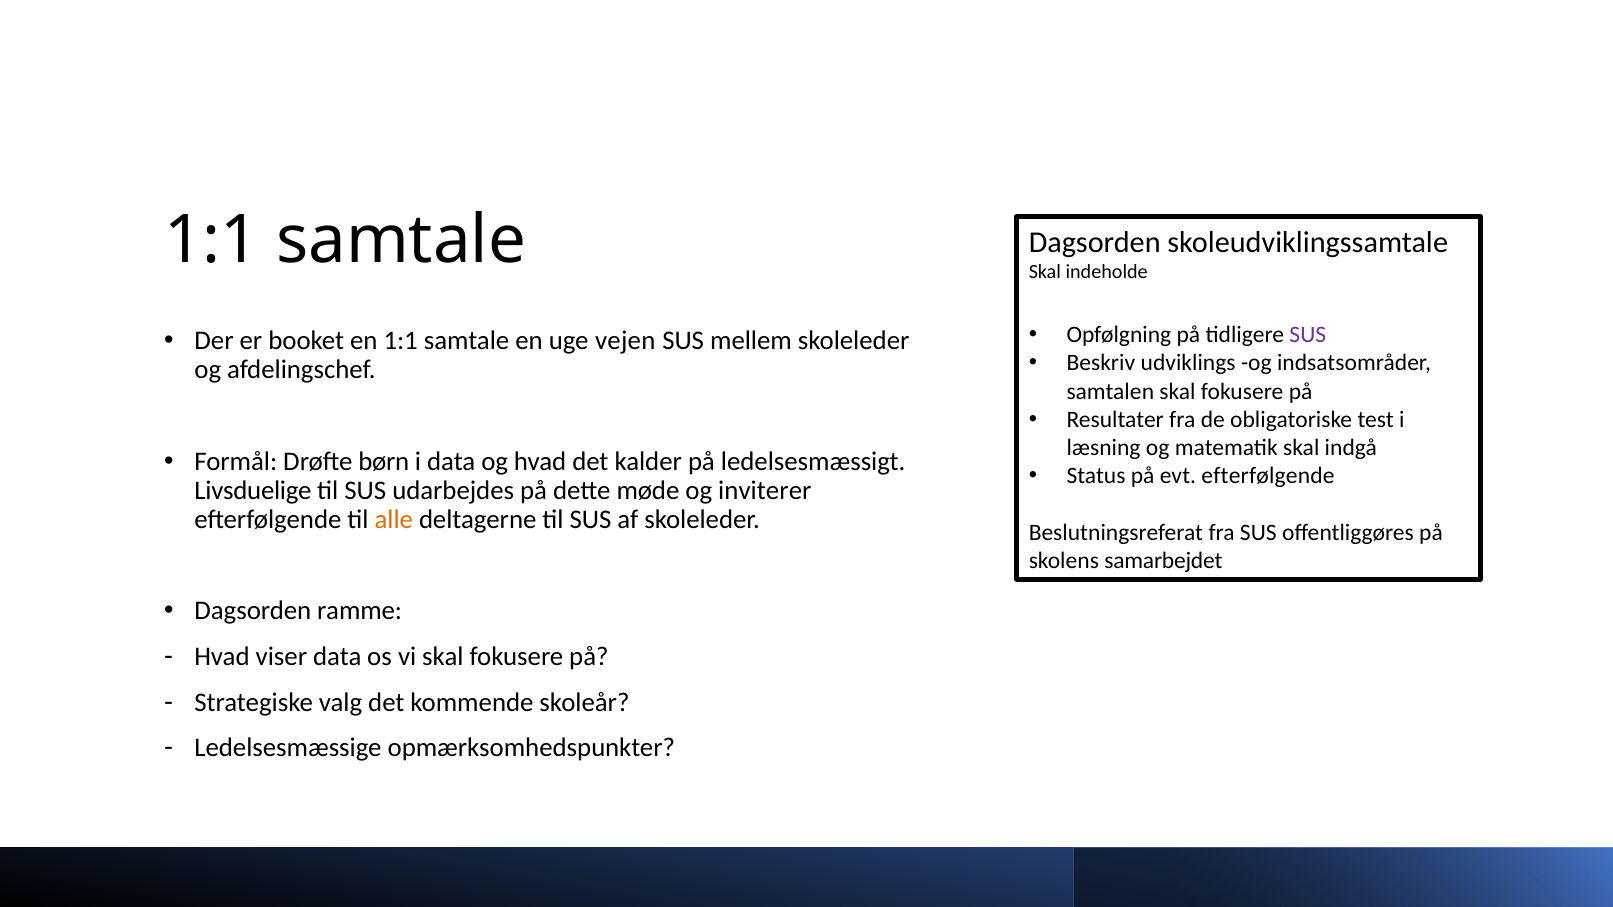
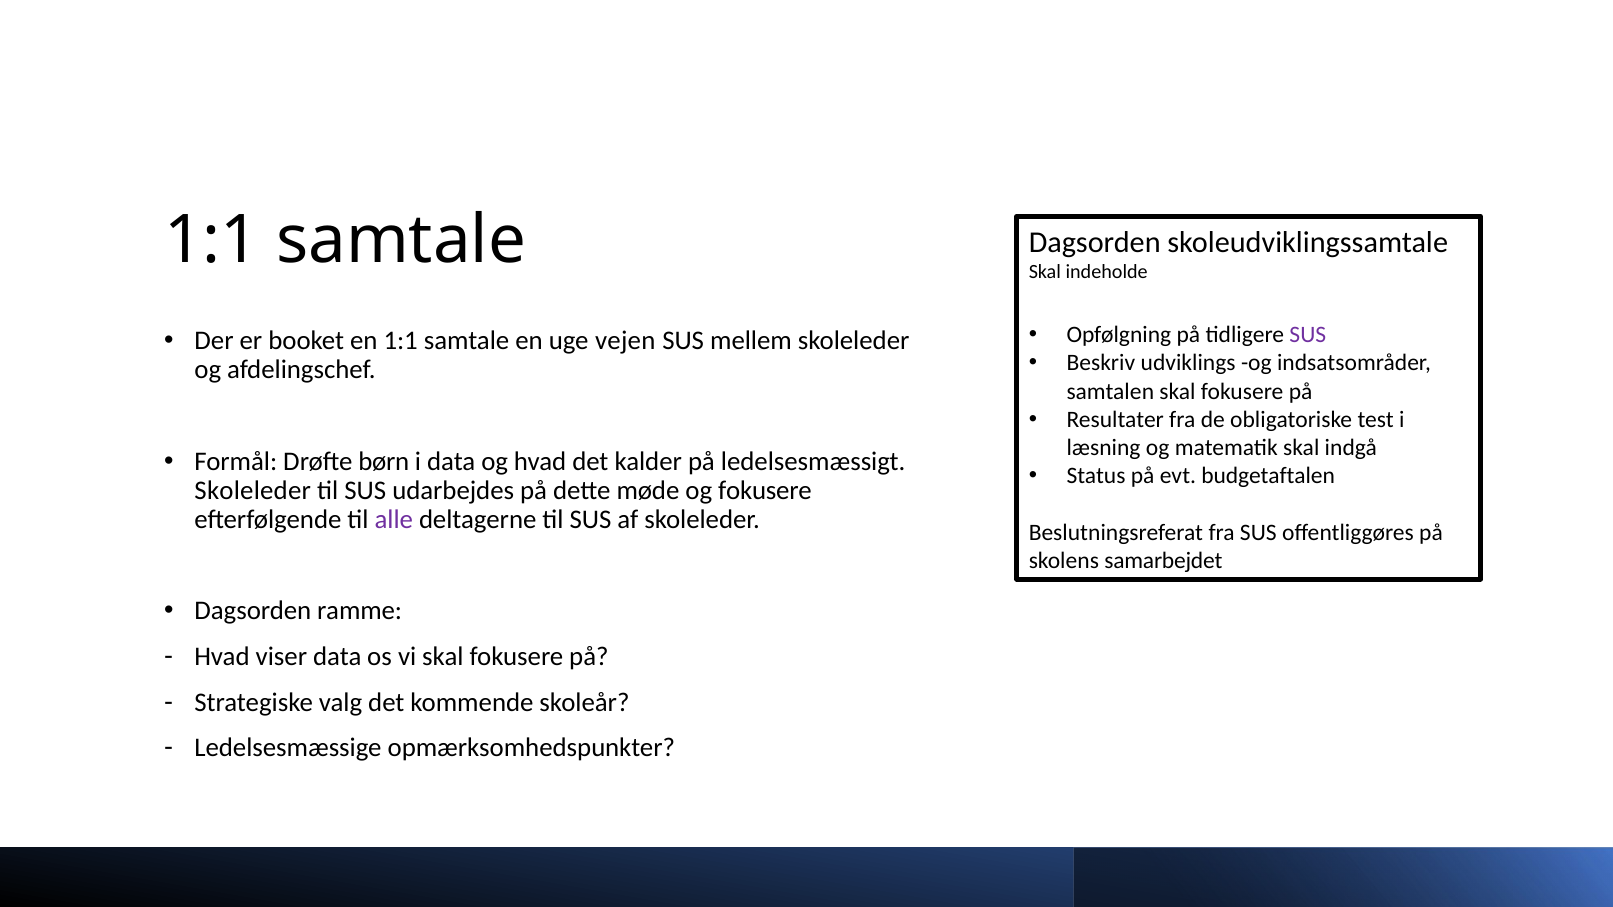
evt efterfølgende: efterfølgende -> budgetaftalen (1268, 476)
Livsduelige: Livsduelige -> Skoleleder (253, 491)
og inviterer: inviterer -> fokusere (765, 491)
alle colour: orange -> purple (394, 519)
